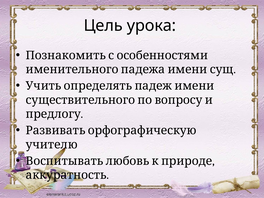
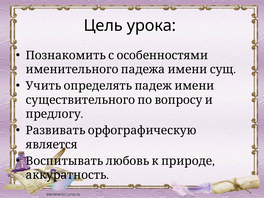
учителю: учителю -> является (52, 145)
